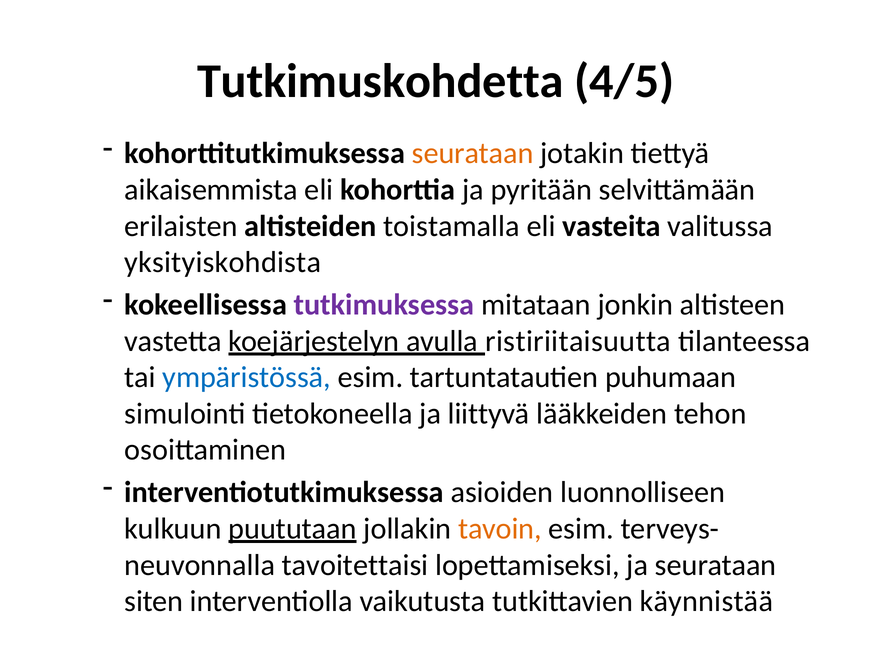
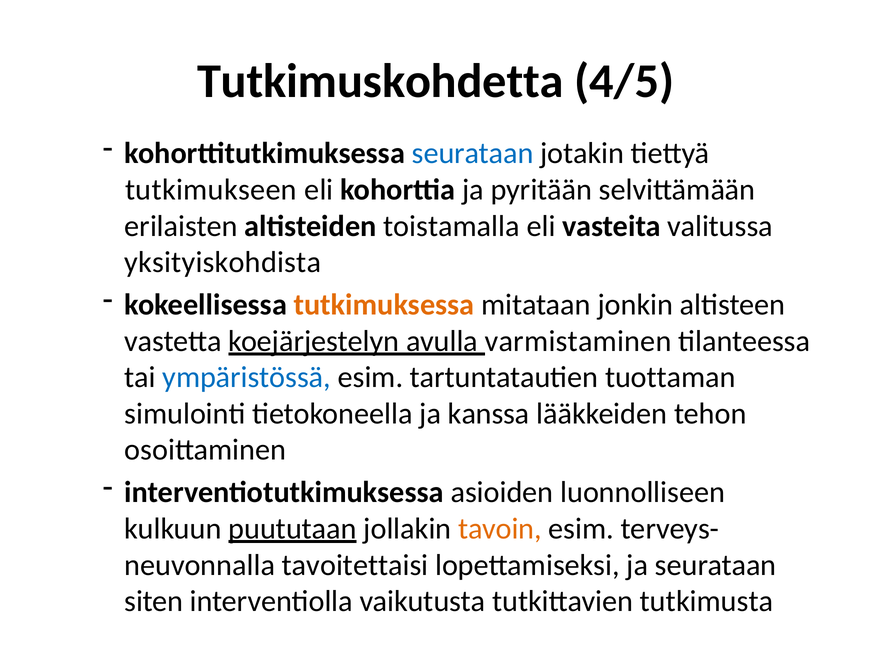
seurataan colour: orange -> blue (473, 153)
aikaisemmista: aikaisemmista -> tutkimukseen (211, 190)
tutkimuksessa colour: purple -> orange (384, 305)
ristiriitaisuutta: ristiriitaisuutta -> varmistaminen (578, 341)
puhumaan: puhumaan -> tuottaman (670, 377)
liittyvä: liittyvä -> kanssa (489, 414)
käynnistää: käynnistää -> tutkimusta (707, 601)
